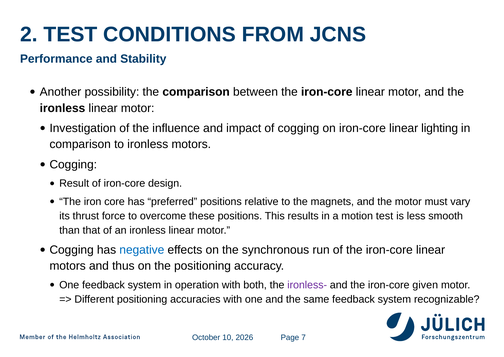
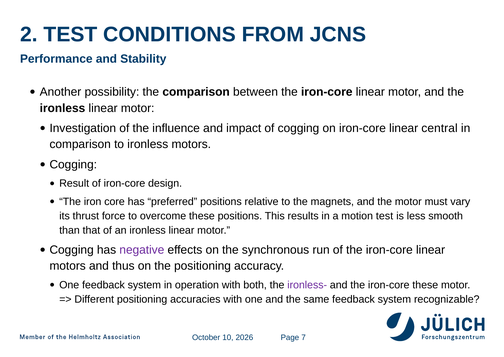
lighting: lighting -> central (440, 128)
negative colour: blue -> purple (142, 249)
iron-core given: given -> these (425, 284)
